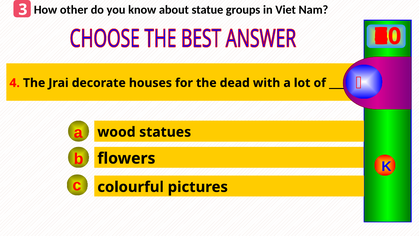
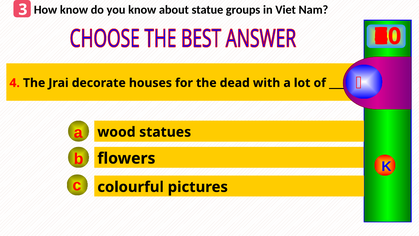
How other: other -> know (74, 10)
